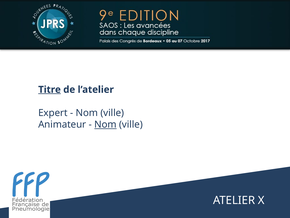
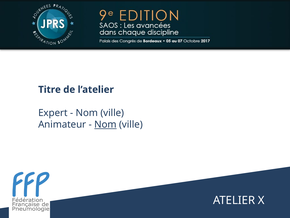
Titre underline: present -> none (50, 89)
